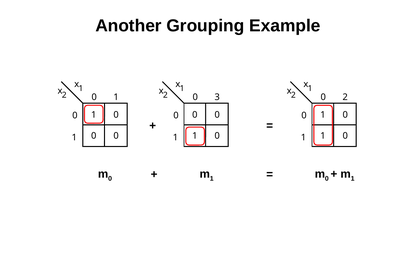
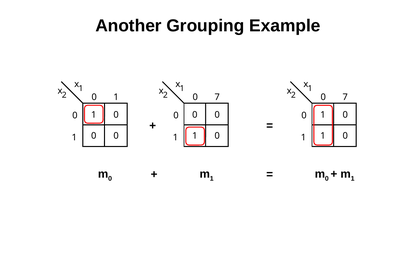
3: 3 -> 7 (217, 97)
2: 2 -> 7 (345, 97)
